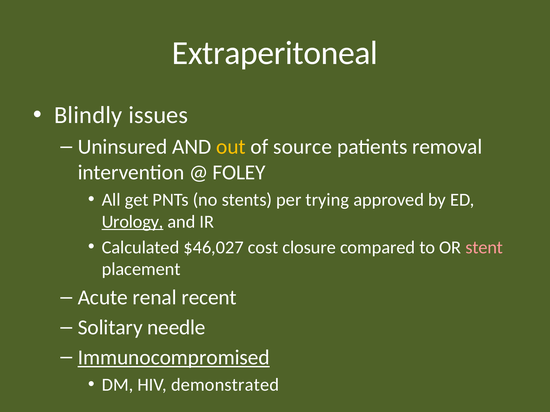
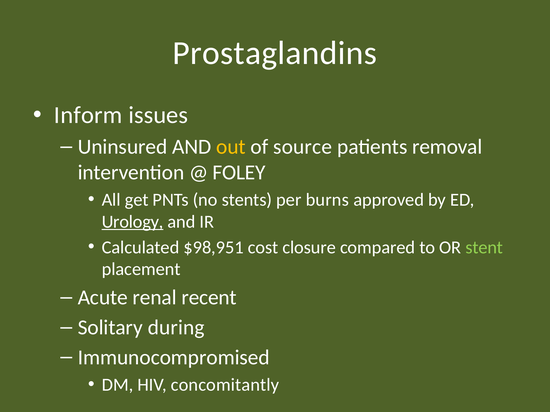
Extraperitoneal: Extraperitoneal -> Prostaglandins (275, 53)
Blindly: Blindly -> Inform (88, 115)
trying: trying -> burns (327, 200)
$46,027: $46,027 -> $98,951 (214, 248)
stent colour: pink -> light green (484, 248)
needle: needle -> during (176, 328)
Immunocompromised underline: present -> none (174, 358)
demonstrated: demonstrated -> concomitantly (225, 385)
